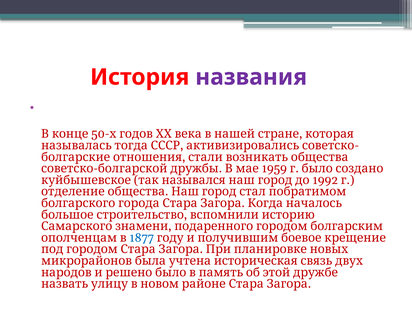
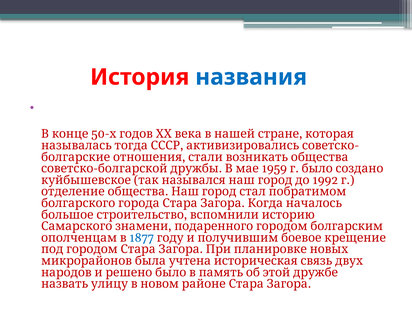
названия colour: purple -> blue (251, 77)
